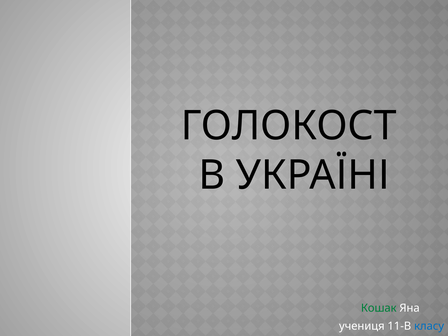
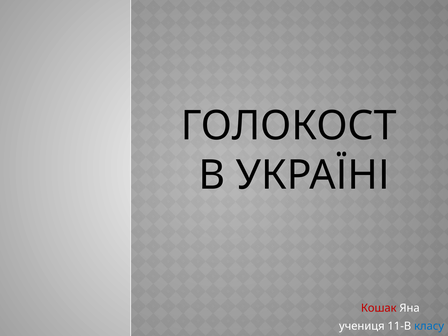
Кошак colour: green -> red (379, 308)
